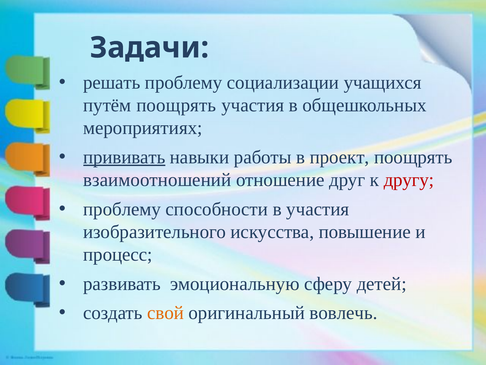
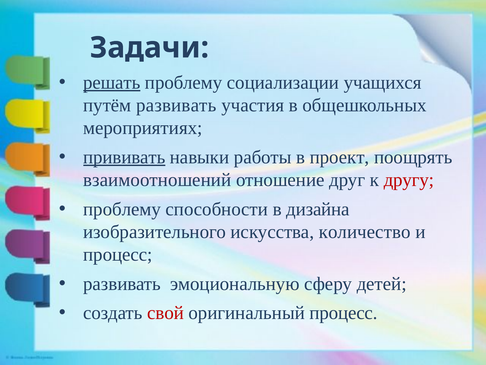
решать underline: none -> present (112, 82)
путём поощрять: поощрять -> развивать (176, 105)
в участия: участия -> дизайна (318, 209)
повышение: повышение -> количество (365, 232)
свой colour: orange -> red (166, 313)
оригинальный вовлечь: вовлечь -> процесс (344, 313)
